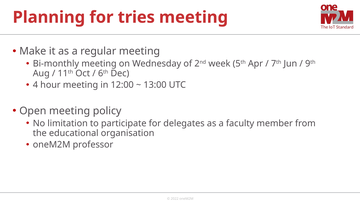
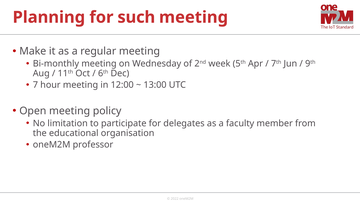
tries: tries -> such (136, 17)
4: 4 -> 7 (35, 85)
